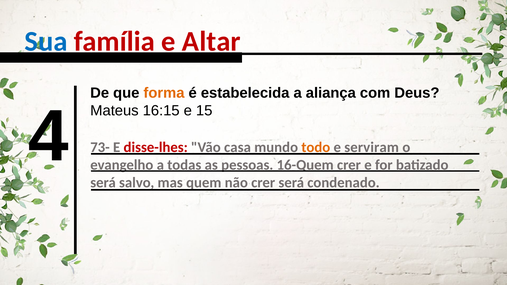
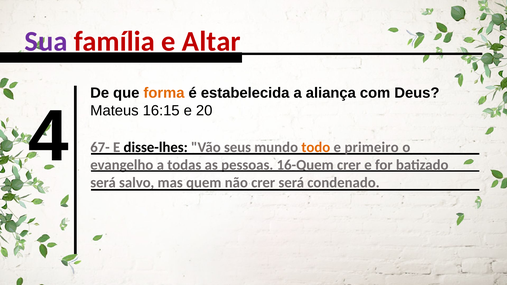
Sua colour: blue -> purple (46, 41)
73-: 73- -> 67- (100, 147)
disse-lhes colour: red -> black (156, 147)
casa: casa -> seus (238, 147)
serviram: serviram -> primeiro (372, 147)
15: 15 -> 20 (204, 111)
